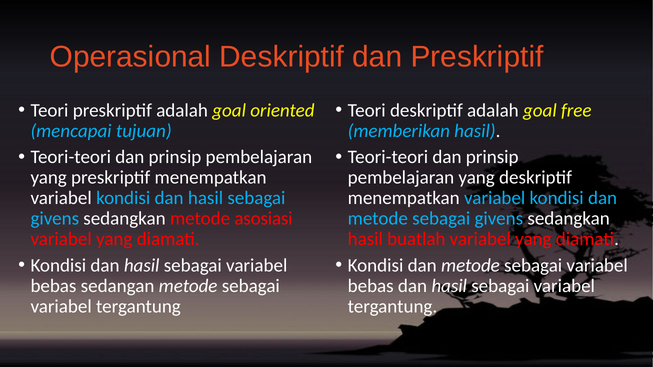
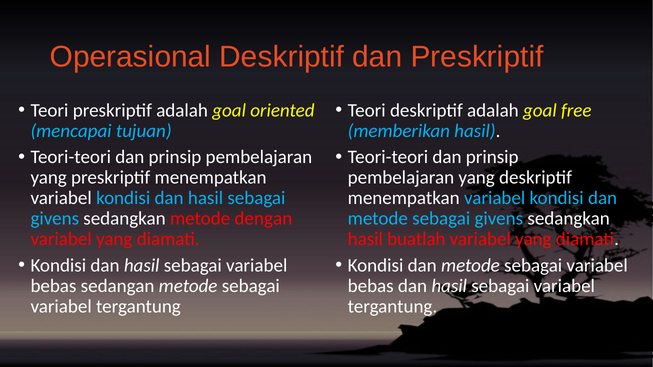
asosiasi: asosiasi -> dengan (263, 219)
